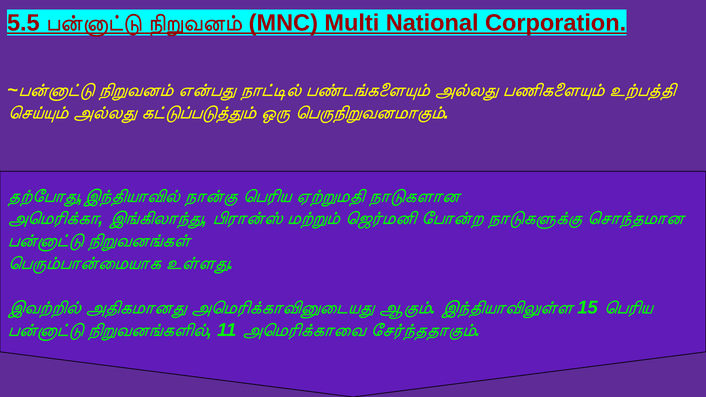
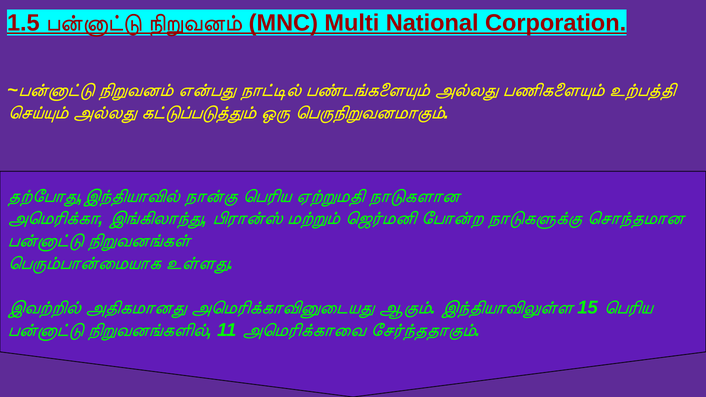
5.5: 5.5 -> 1.5 (23, 23)
